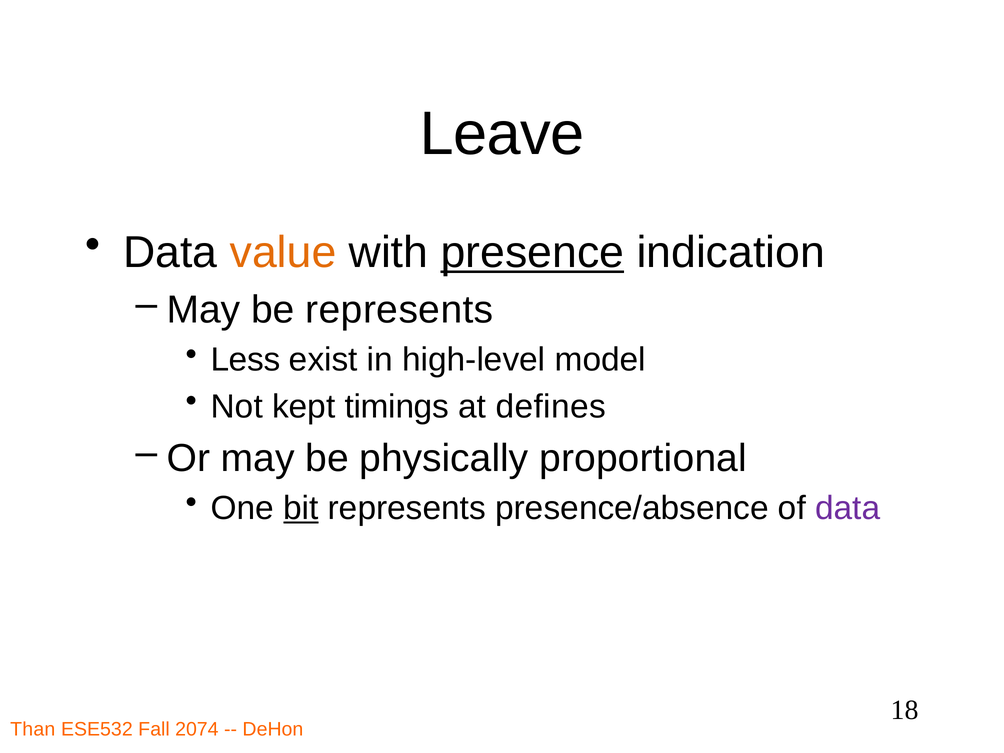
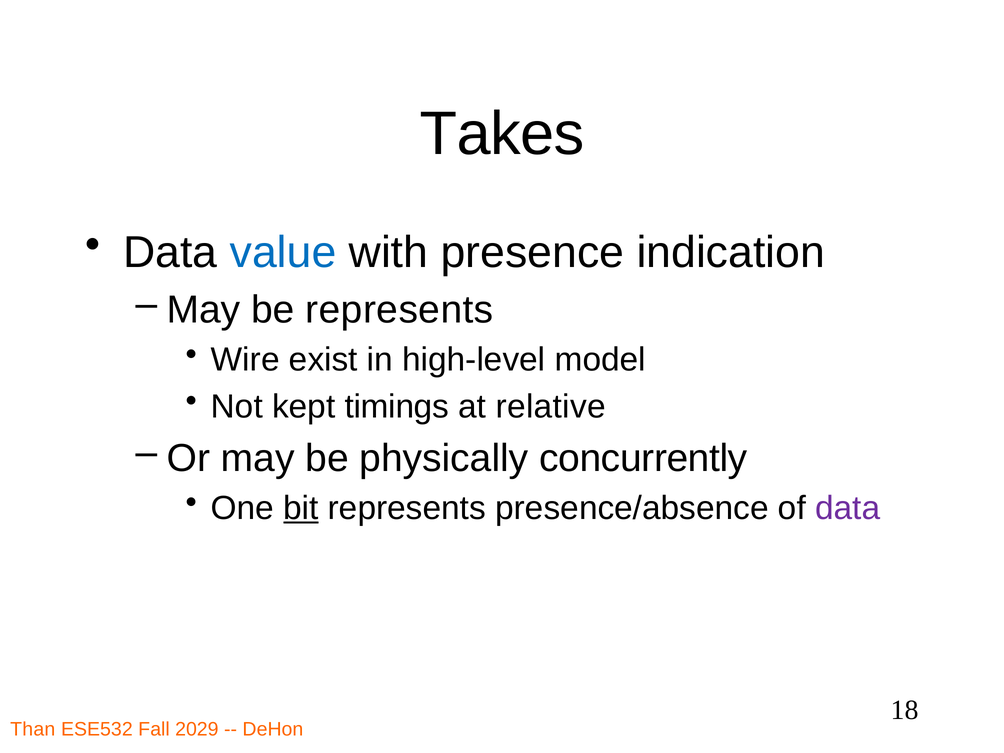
Leave: Leave -> Takes (502, 134)
value colour: orange -> blue (283, 252)
presence underline: present -> none (532, 252)
Less: Less -> Wire (245, 360)
defines: defines -> relative (551, 407)
proportional: proportional -> concurrently (643, 458)
2074: 2074 -> 2029 (197, 729)
